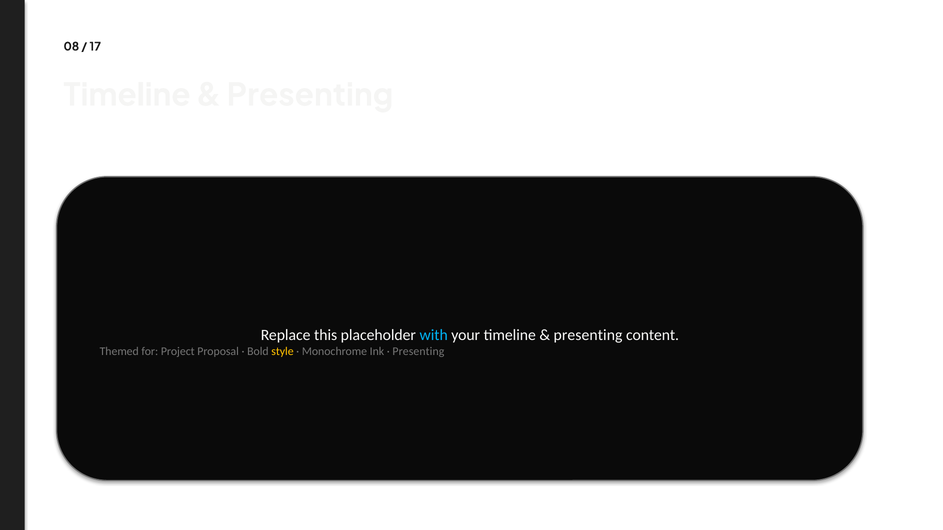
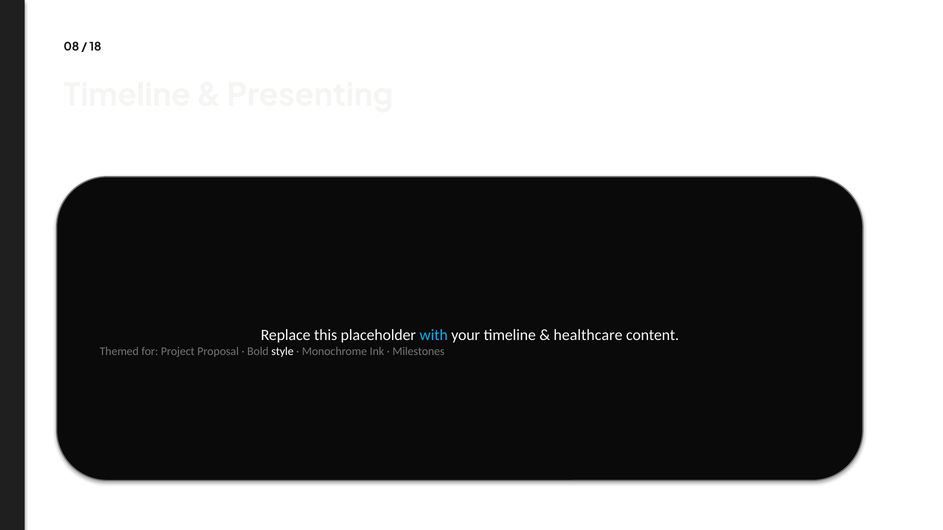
17: 17 -> 18 (95, 47)
presenting: presenting -> healthcare (588, 335)
style colour: yellow -> white (282, 351)
Presenting: Presenting -> Milestones (418, 351)
